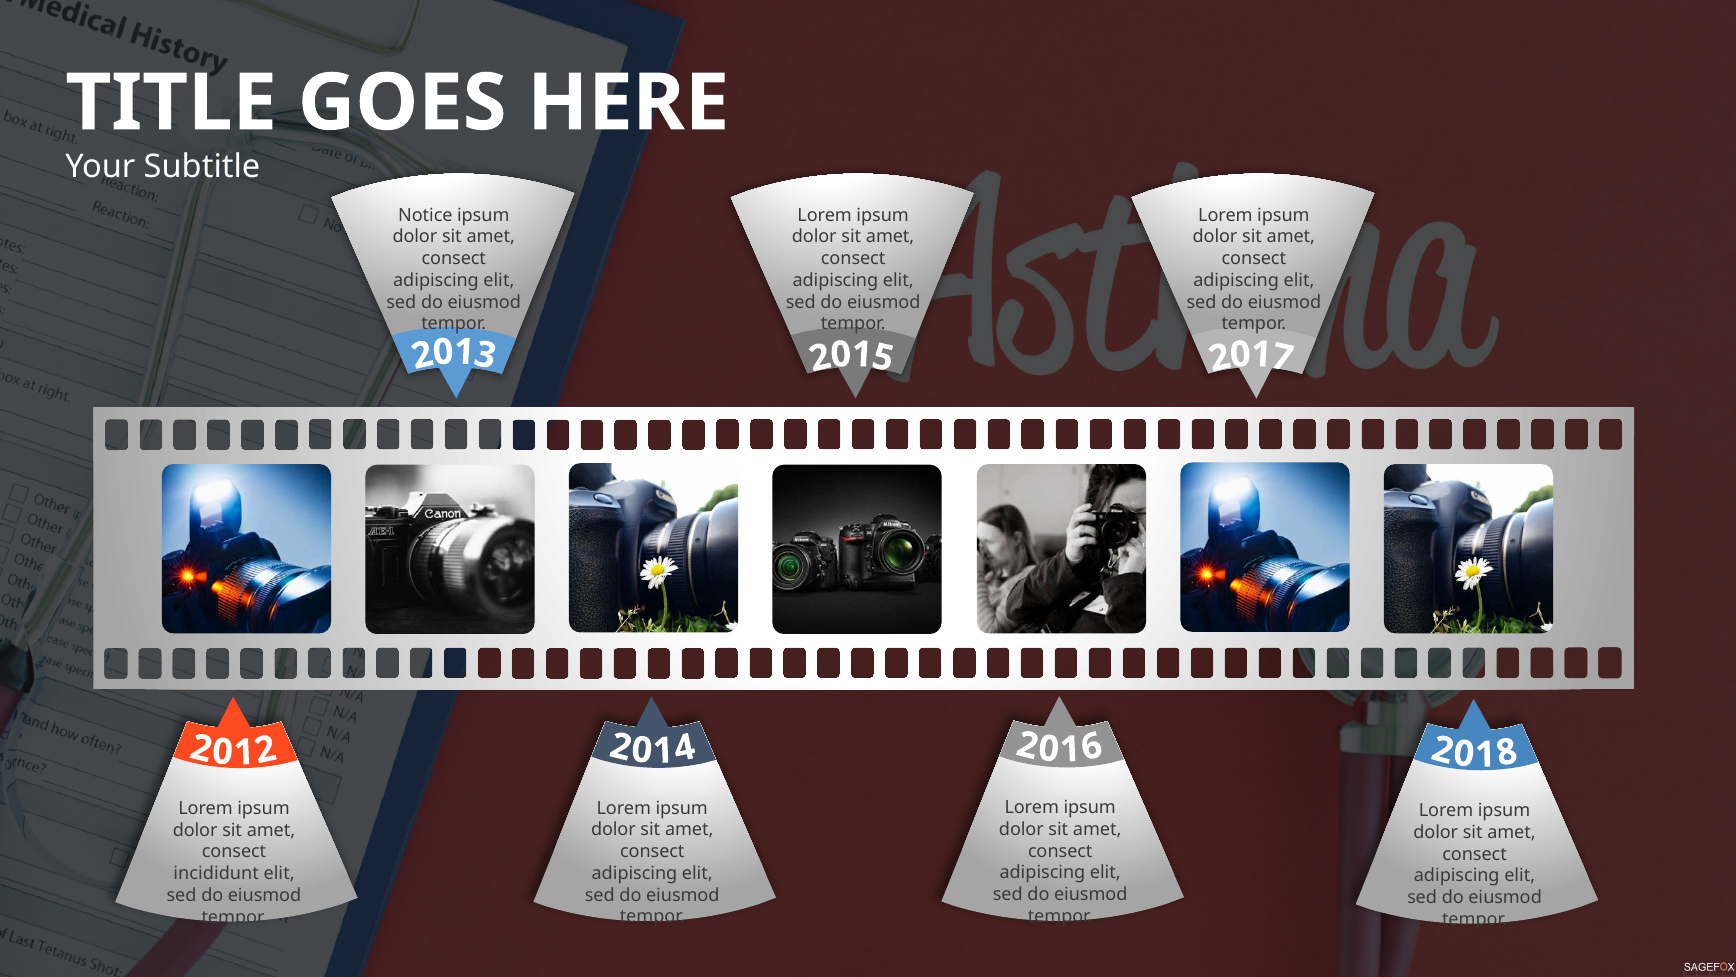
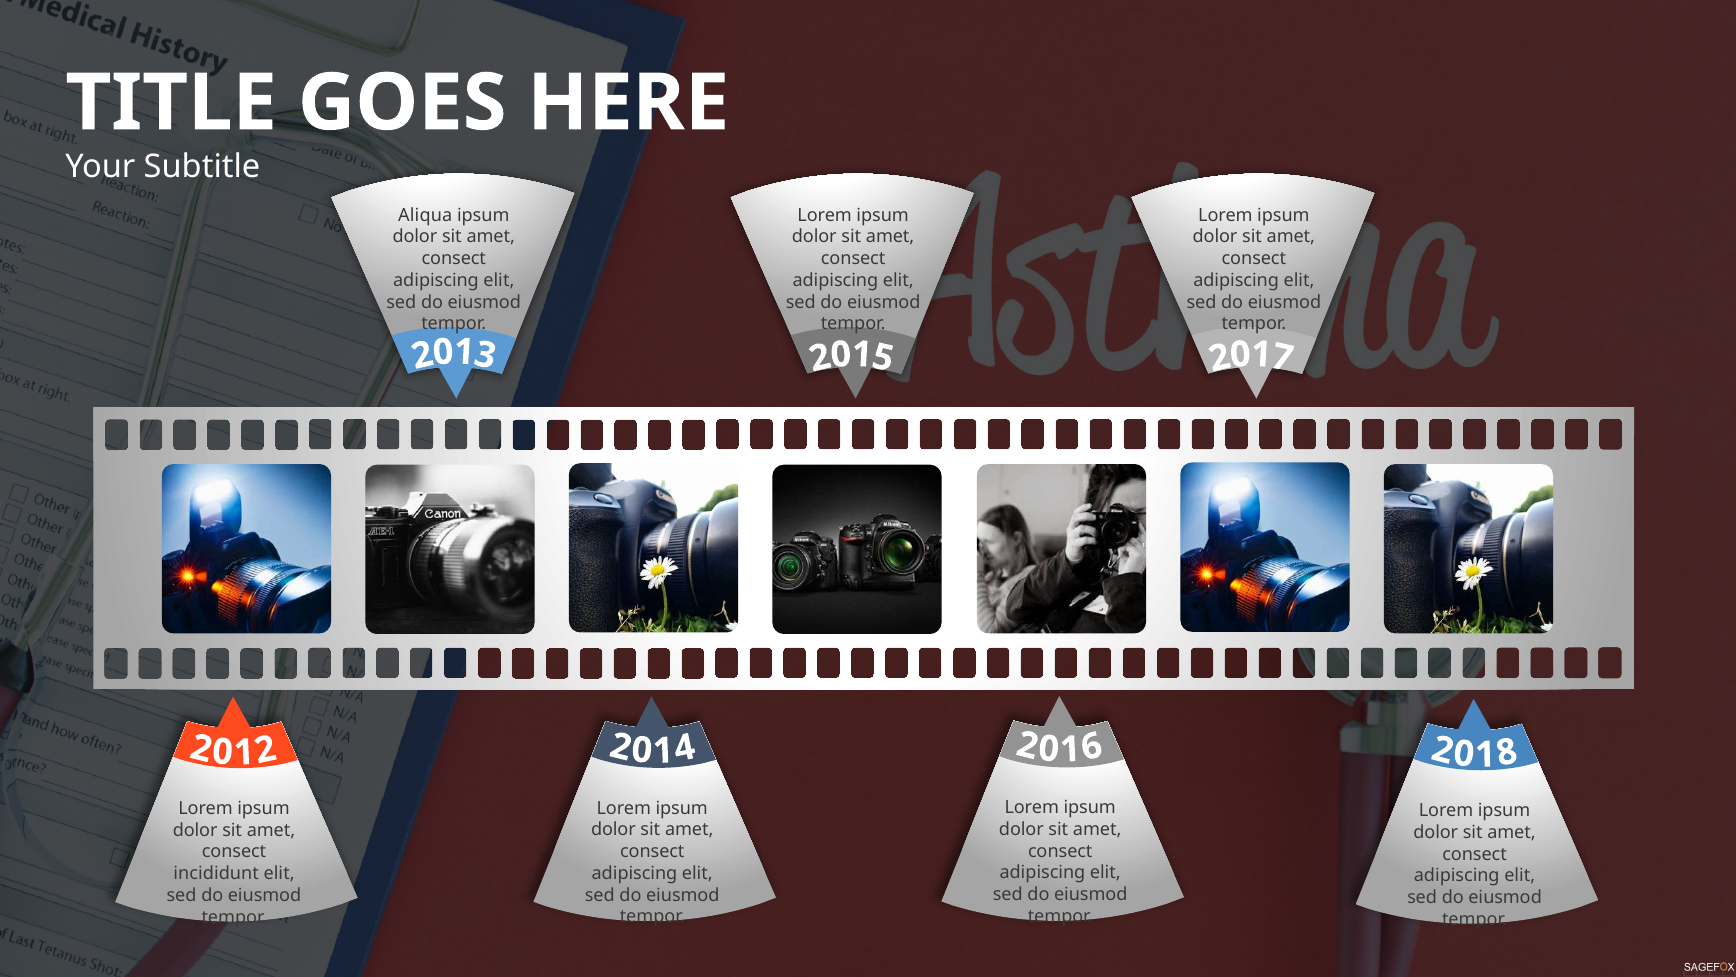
Notice: Notice -> Aliqua (425, 215)
